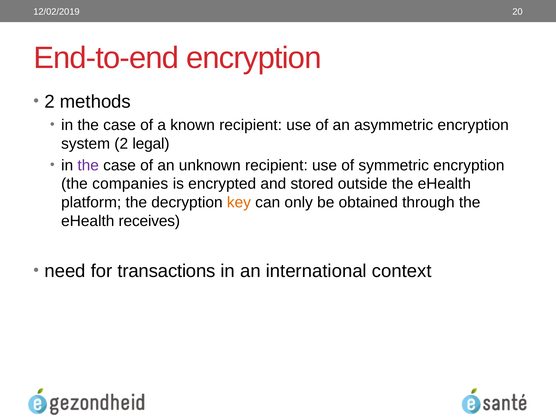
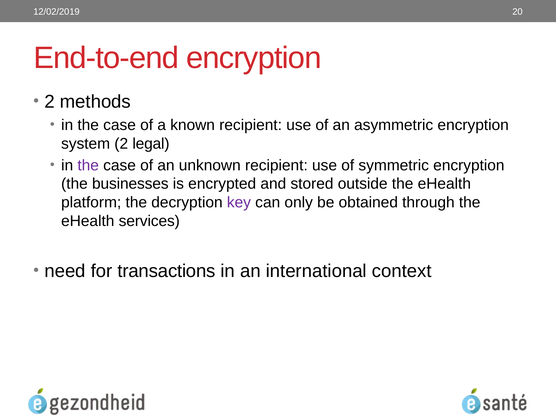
companies: companies -> businesses (130, 184)
key colour: orange -> purple (239, 202)
receives: receives -> services (149, 221)
